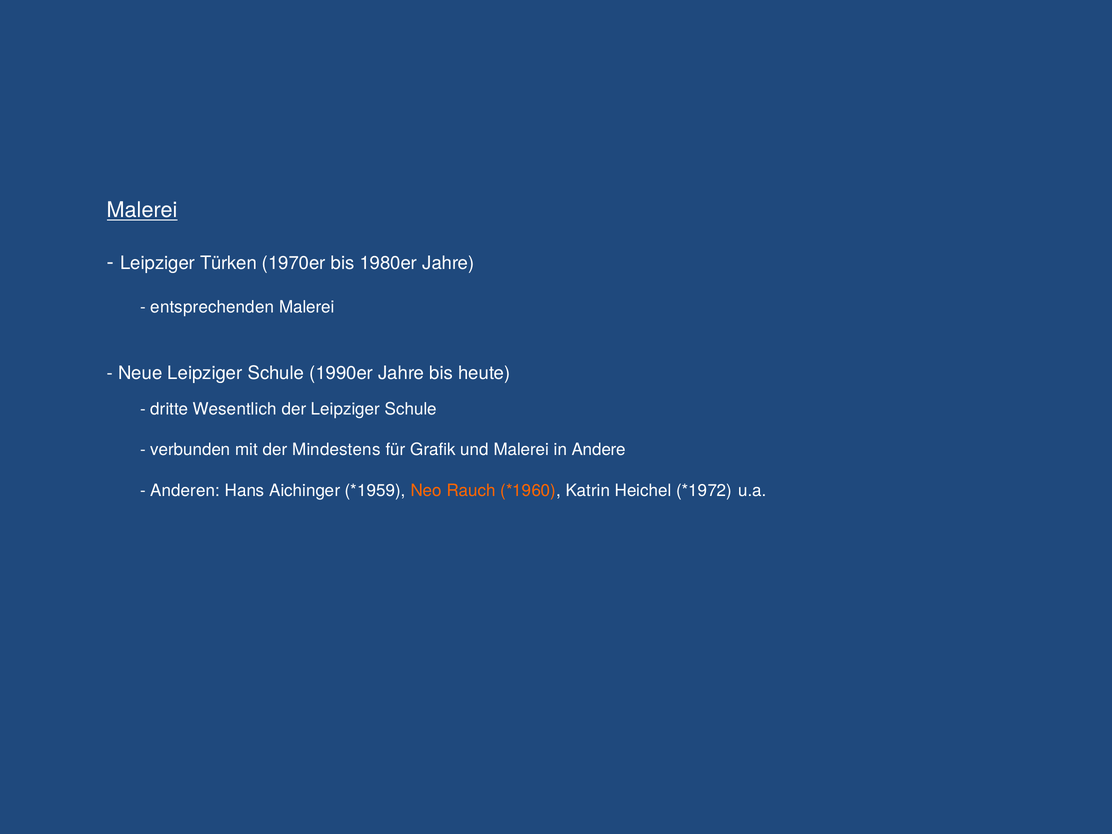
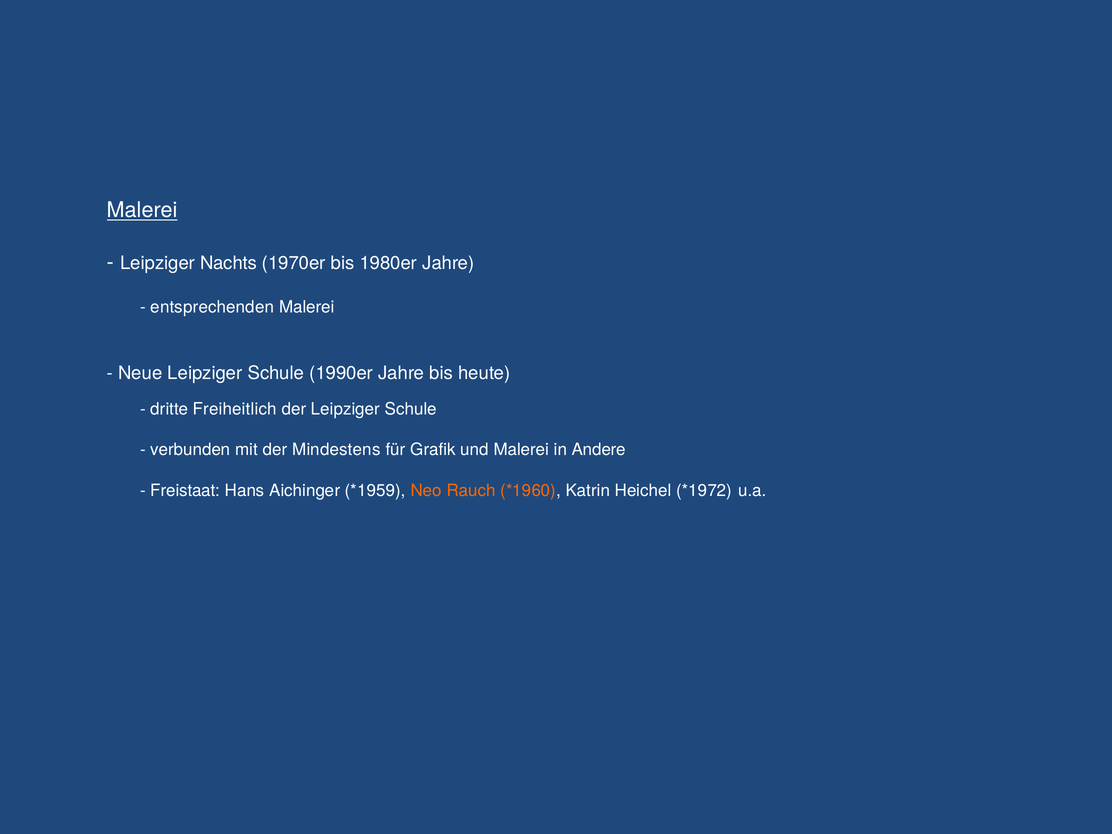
Türken: Türken -> Nachts (229, 263)
Wesentlich: Wesentlich -> Freiheitlich (235, 409)
Anderen: Anderen -> Freistaat (185, 491)
